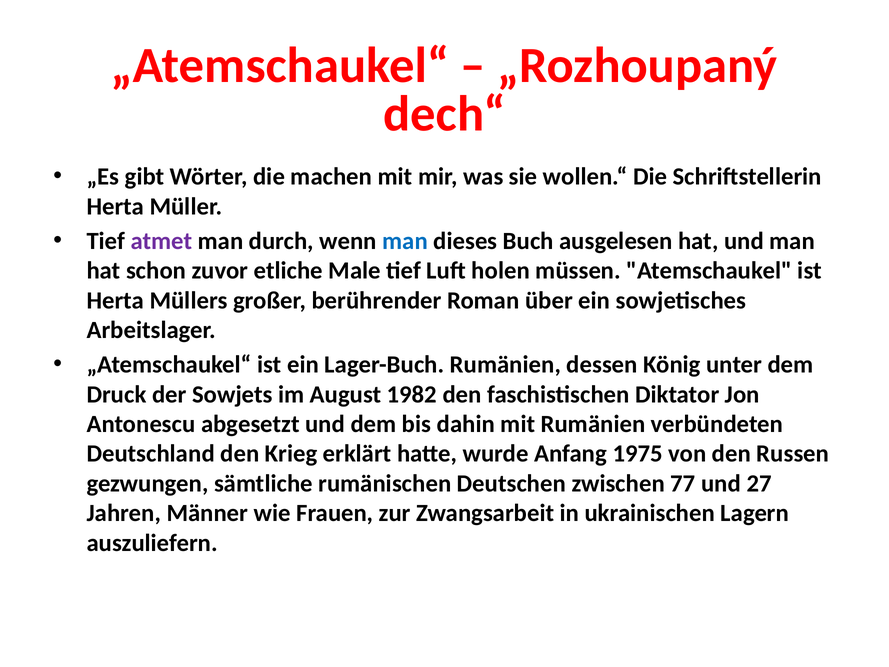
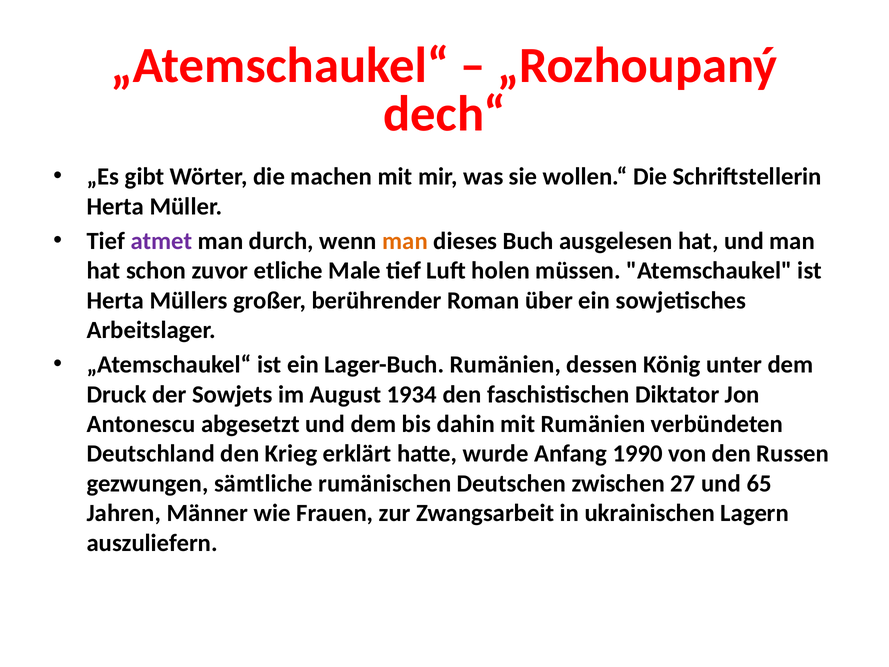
man colour: blue -> orange (405, 241)
1982: 1982 -> 1934 (412, 394)
1975: 1975 -> 1990 (638, 454)
77: 77 -> 27 (683, 483)
27: 27 -> 65 (759, 483)
